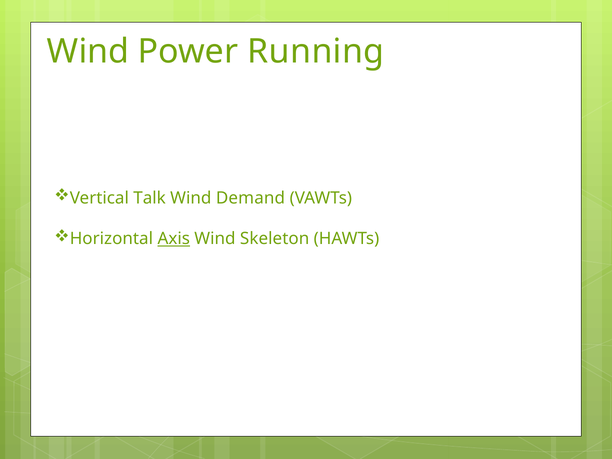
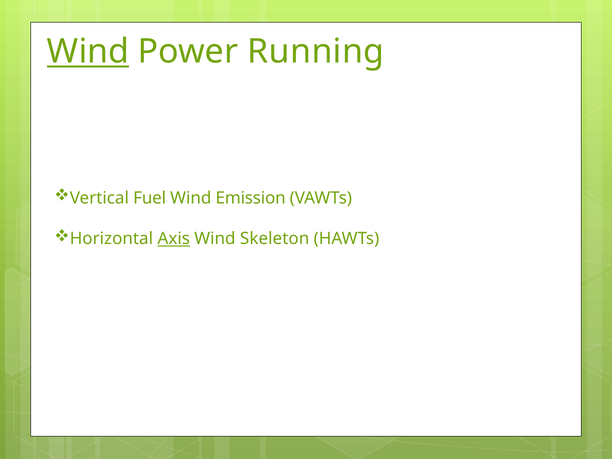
Wind underline: none -> present (88, 52)
Talk: Talk -> Fuel (150, 198)
Demand: Demand -> Emission (251, 198)
